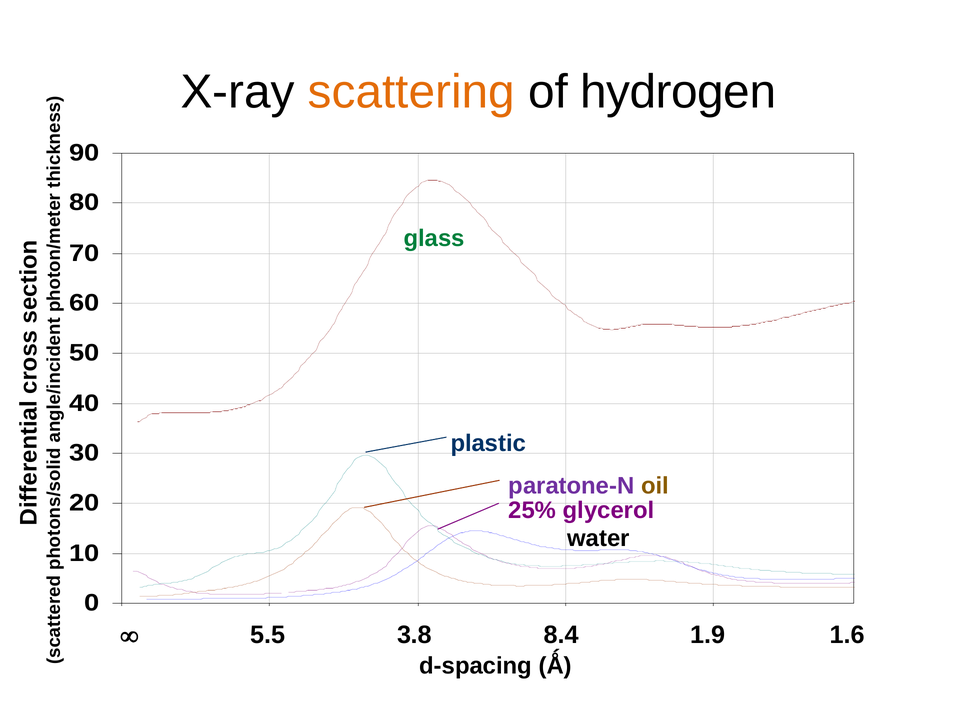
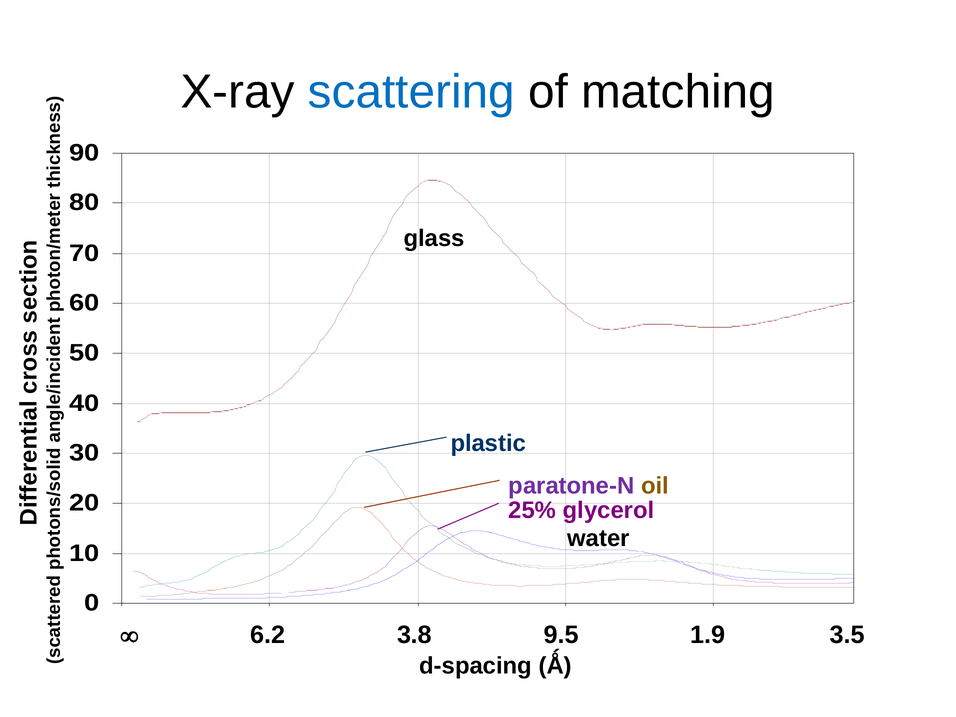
scattering colour: orange -> blue (411, 92)
hydrogen: hydrogen -> matching (678, 92)
glass colour: green -> black (434, 238)
5.5: 5.5 -> 6.2 (268, 635)
8.4: 8.4 -> 9.5 (561, 635)
1.6: 1.6 -> 3.5 (847, 635)
